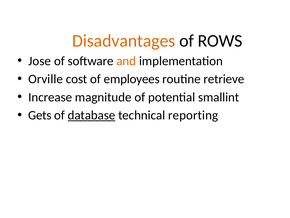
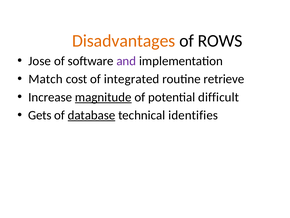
and colour: orange -> purple (126, 61)
Orville: Orville -> Match (46, 79)
employees: employees -> integrated (132, 79)
magnitude underline: none -> present (103, 97)
smallint: smallint -> difficult (219, 97)
reporting: reporting -> identifies (193, 115)
